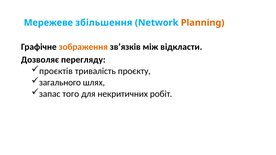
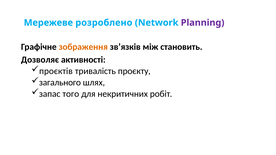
збільшення: збільшення -> розроблено (104, 23)
Planning colour: orange -> purple (203, 23)
відкласти: відкласти -> становить (181, 47)
перегляду: перегляду -> активності (83, 60)
